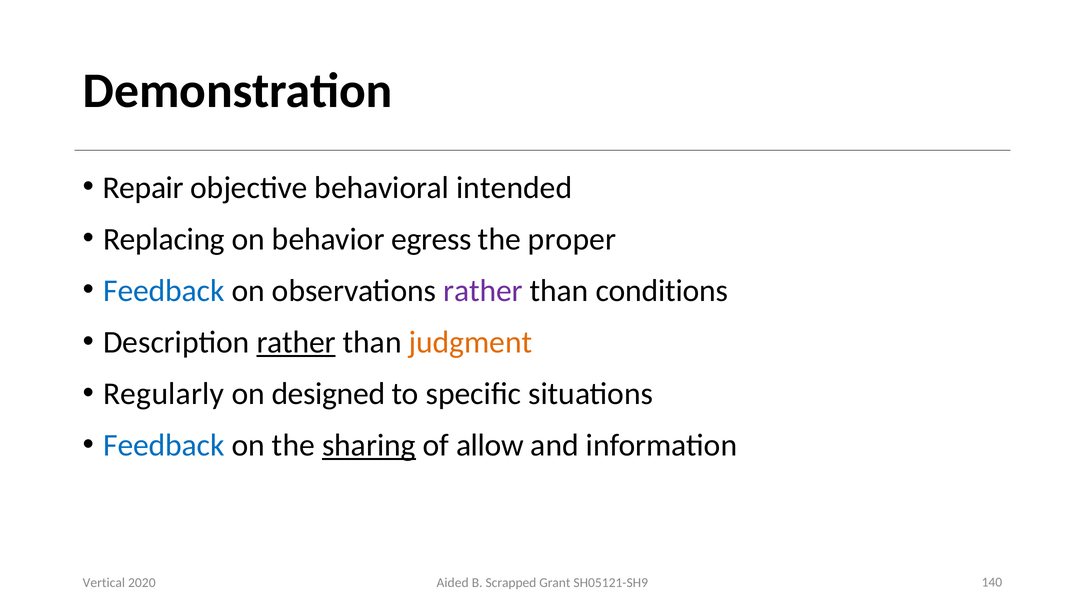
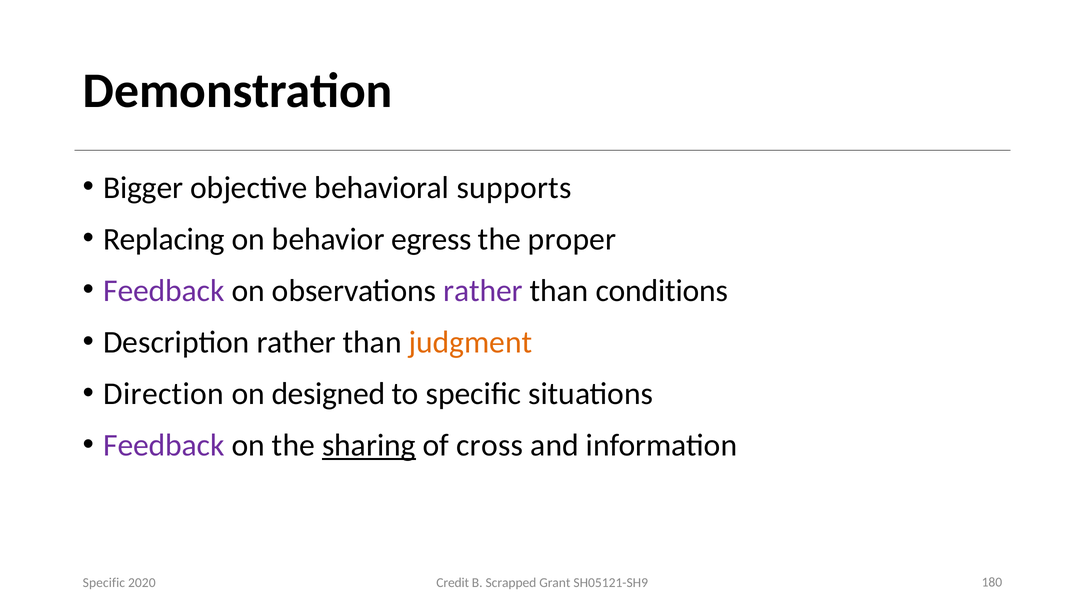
Repair: Repair -> Bigger (143, 188)
intended: intended -> supports (514, 188)
Feedback colour: blue -> purple (164, 291)
rather underline: present -> none (296, 342)
Regularly: Regularly -> Direction (164, 394)
Feedback colour: blue -> purple (164, 446)
allow: allow -> cross (490, 446)
Vertical: Vertical -> Specific (104, 583)
Aided: Aided -> Credit (453, 583)
140: 140 -> 180 (992, 583)
